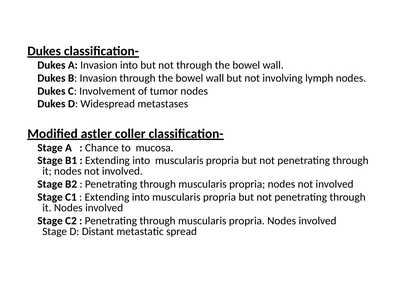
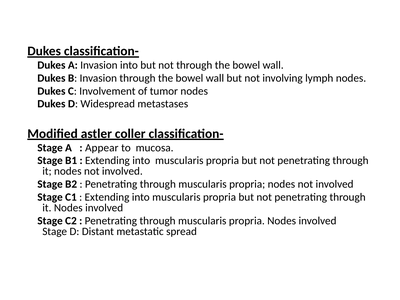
Chance: Chance -> Appear (102, 148)
